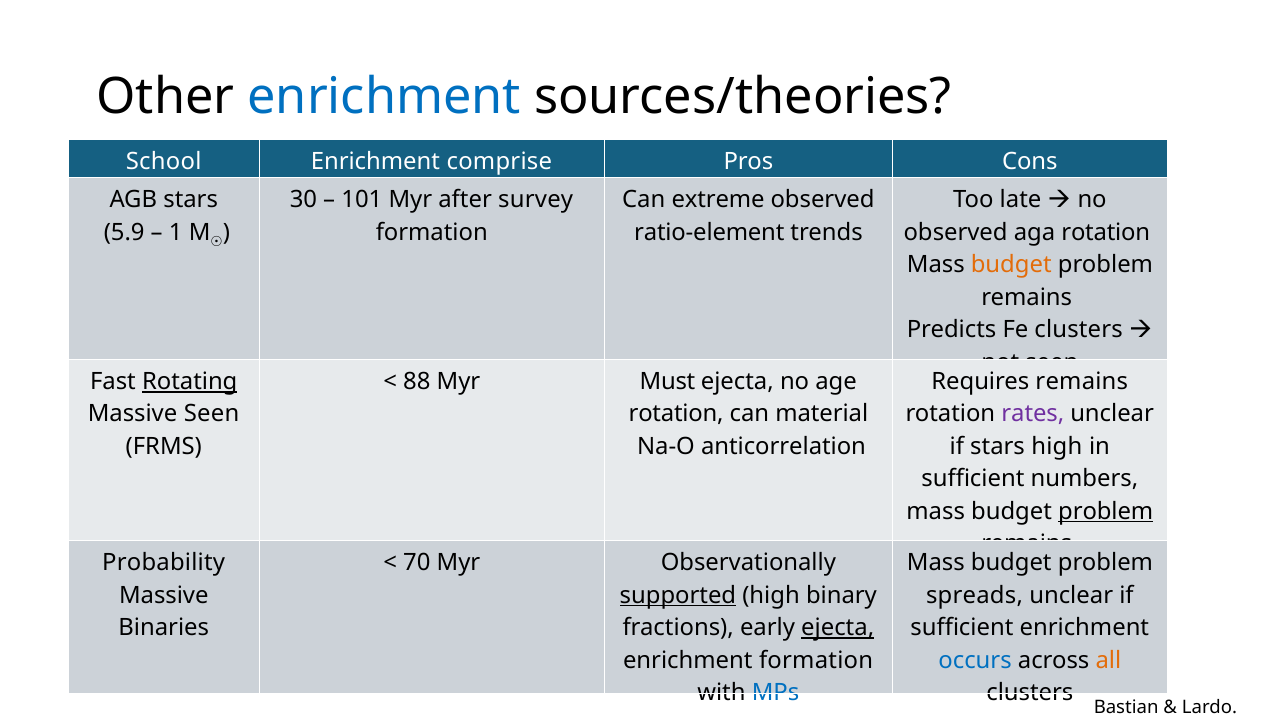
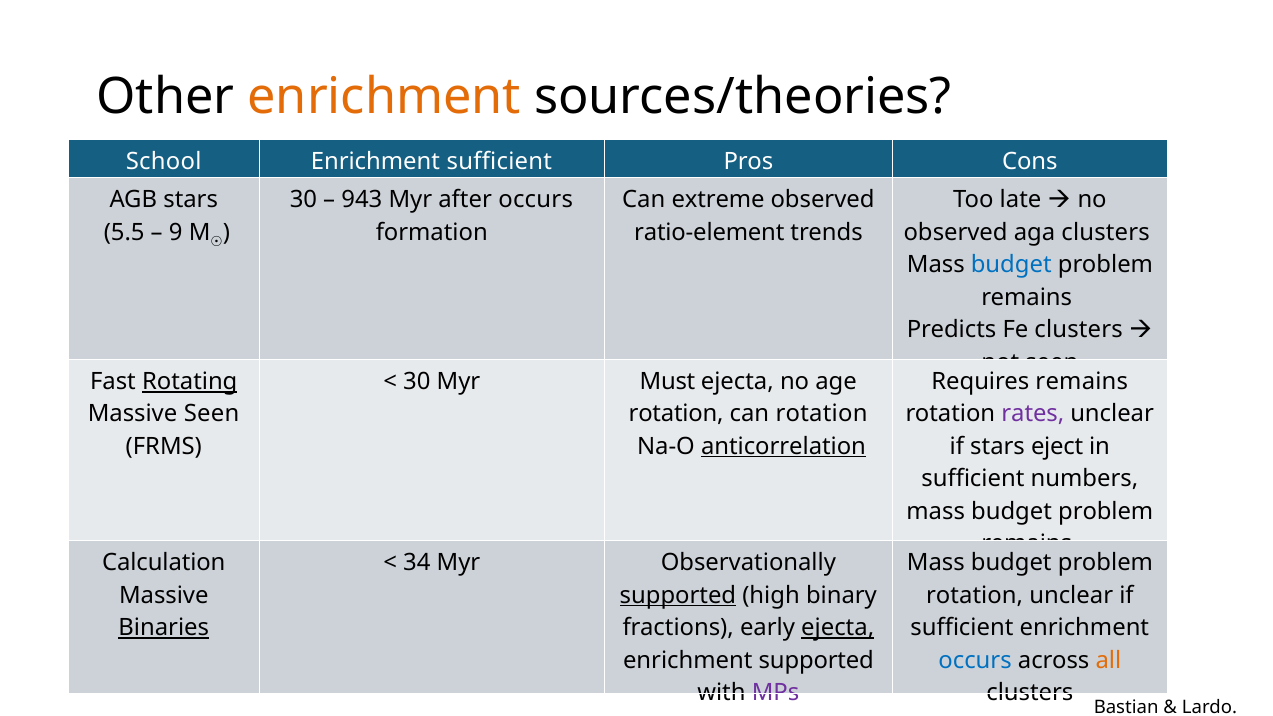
enrichment colour: blue -> orange (384, 97)
Enrichment comprise: comprise -> sufficient (499, 161)
101: 101 -> 943 (362, 200)
after survey: survey -> occurs (536, 200)
5.9: 5.9 -> 5.5 (124, 233)
1: 1 -> 9 (176, 233)
aga rotation: rotation -> clusters (1106, 233)
budget colour: orange -> blue (1011, 265)
88: 88 -> 30 (417, 382)
can material: material -> rotation (822, 414)
anticorrelation underline: none -> present (783, 447)
stars high: high -> eject (1057, 447)
problem underline: present -> none (1106, 511)
Probability: Probability -> Calculation (164, 563)
70: 70 -> 34 (417, 563)
spreads: spreads -> rotation (975, 595)
Binaries underline: none -> present (164, 628)
enrichment formation: formation -> supported (816, 660)
MPs colour: blue -> purple (776, 693)
